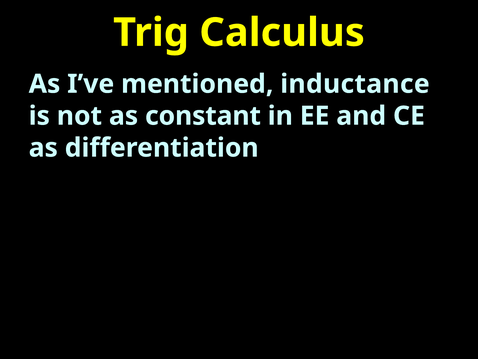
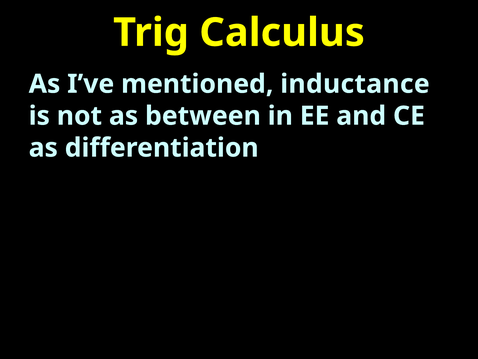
constant: constant -> between (203, 116)
